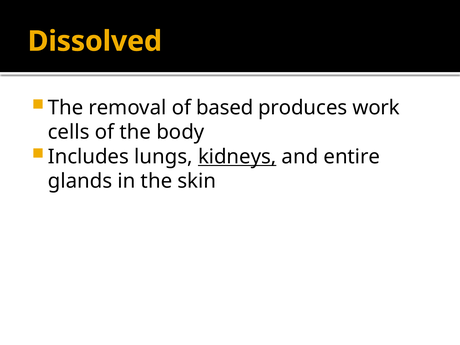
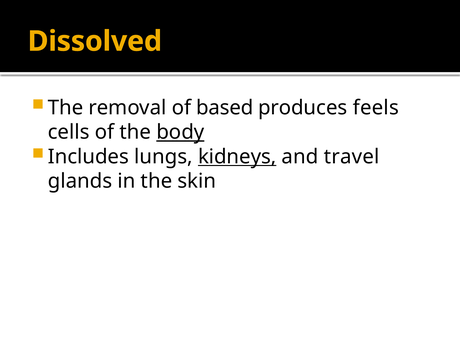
work: work -> feels (376, 108)
body underline: none -> present (180, 132)
entire: entire -> travel (352, 157)
